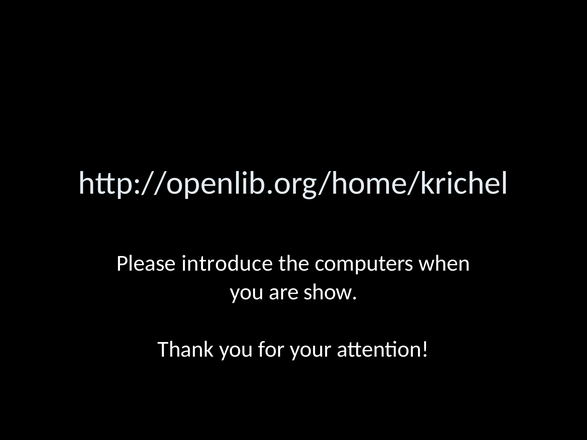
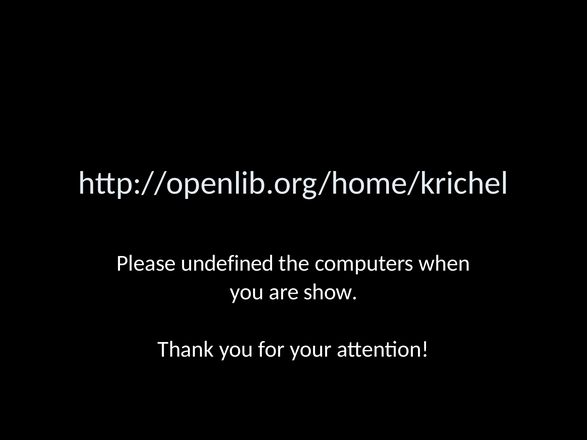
introduce: introduce -> undefined (227, 263)
